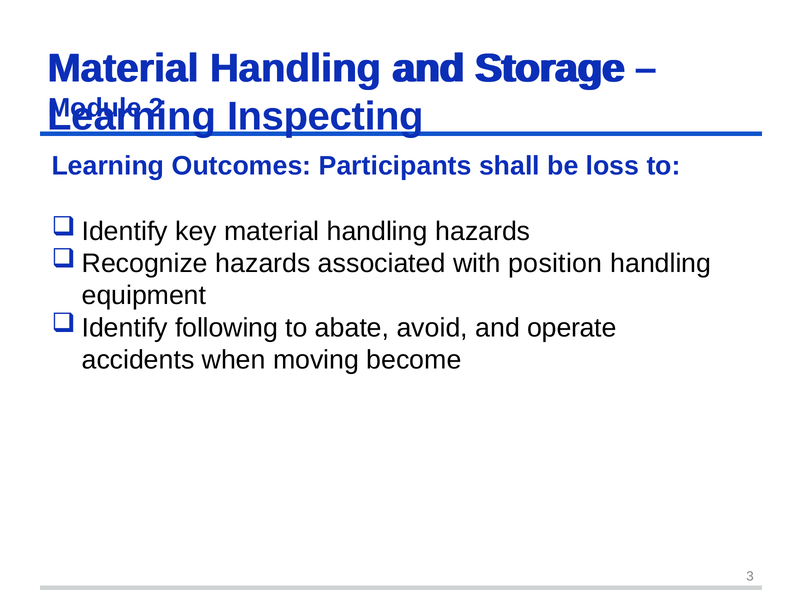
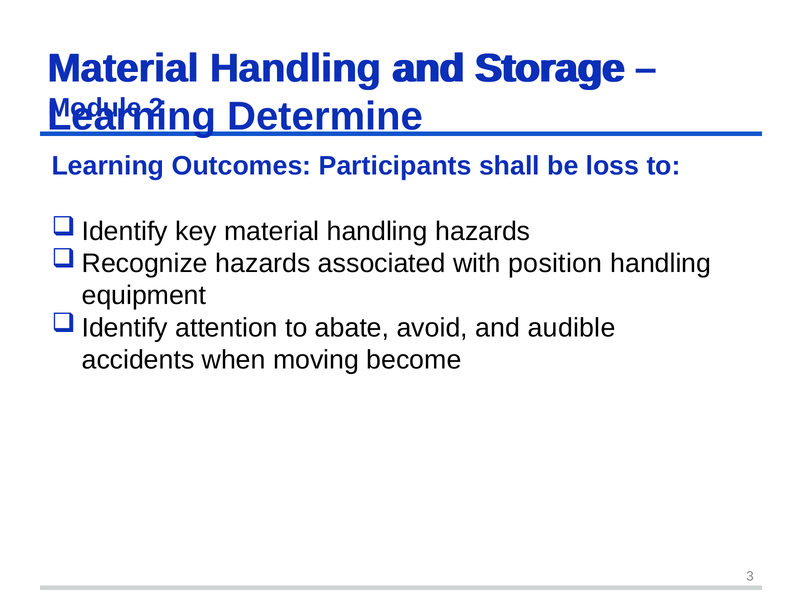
Inspecting: Inspecting -> Determine (325, 117)
following: following -> attention (226, 327)
operate: operate -> audible (572, 327)
